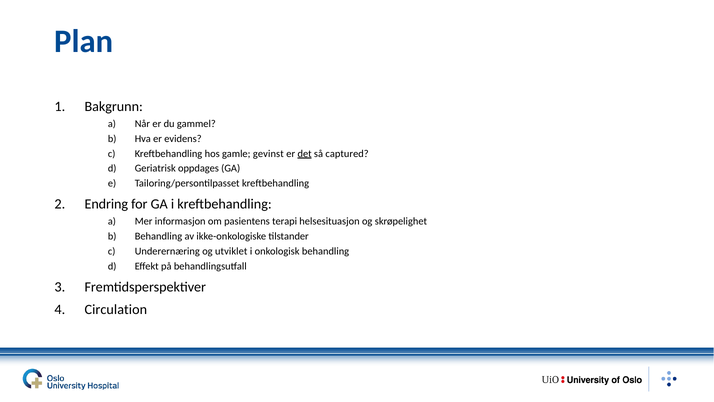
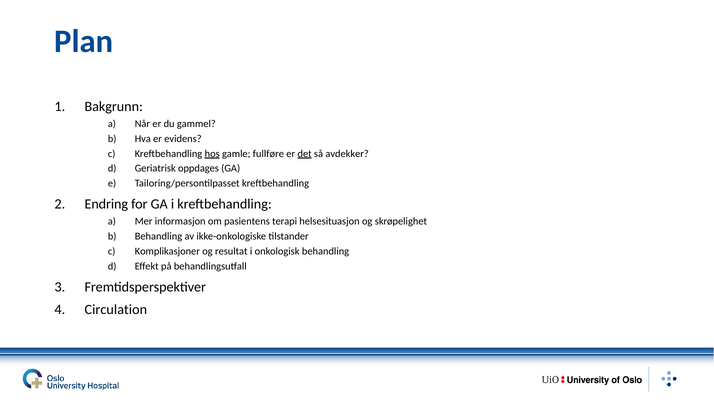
hos underline: none -> present (212, 153)
gevinst: gevinst -> fullføre (268, 153)
captured: captured -> avdekker (347, 153)
Underernæring: Underernæring -> Komplikasjoner (167, 251)
utviklet: utviklet -> resultat (231, 251)
